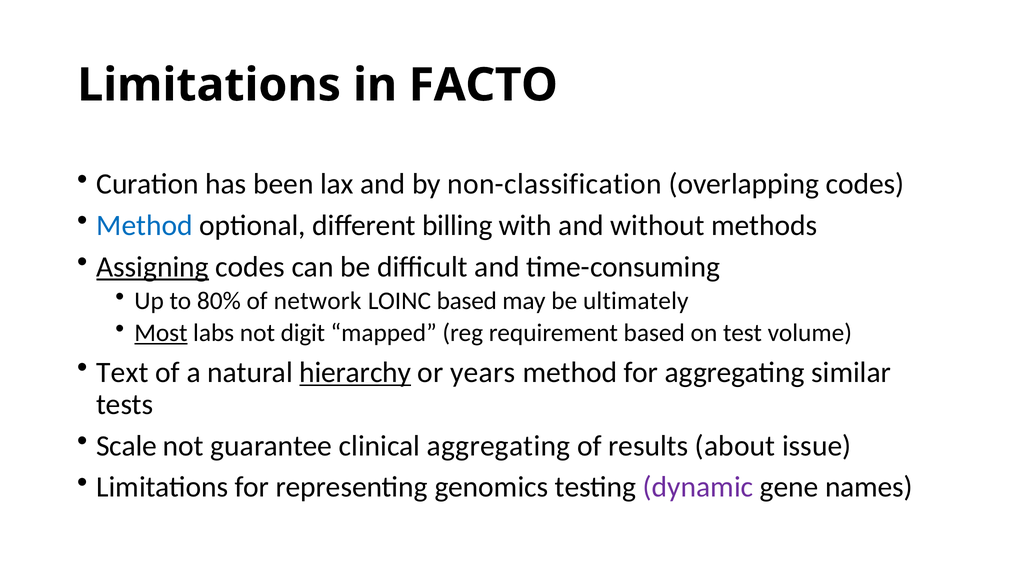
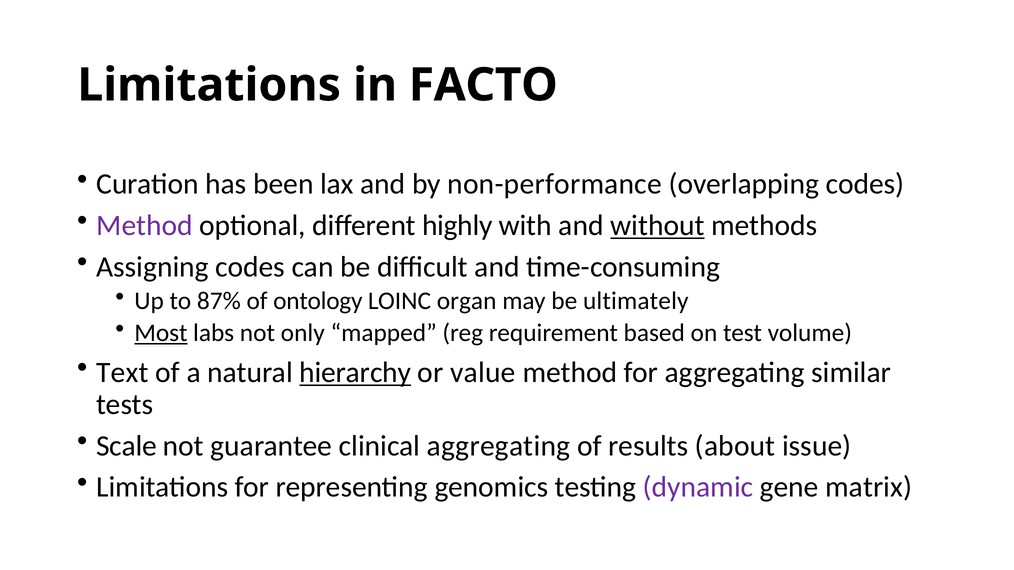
non-classification: non-classification -> non-performance (555, 184)
Method colour: blue -> purple (144, 226)
billing: billing -> highly (457, 226)
without underline: none -> present (657, 226)
Assigning underline: present -> none (153, 267)
80%: 80% -> 87% (219, 301)
network: network -> ontology (318, 301)
LOINC based: based -> organ (467, 301)
digit: digit -> only (303, 333)
years: years -> value (483, 373)
names: names -> matrix (869, 488)
